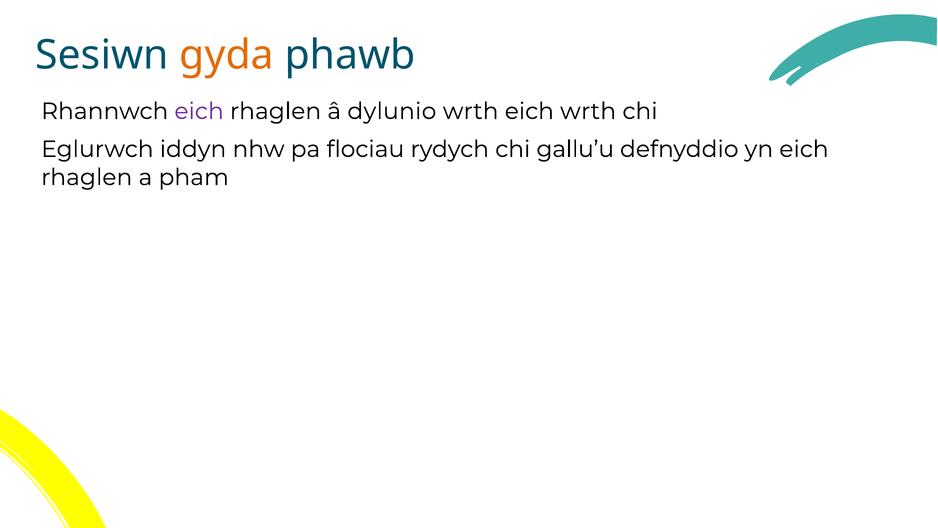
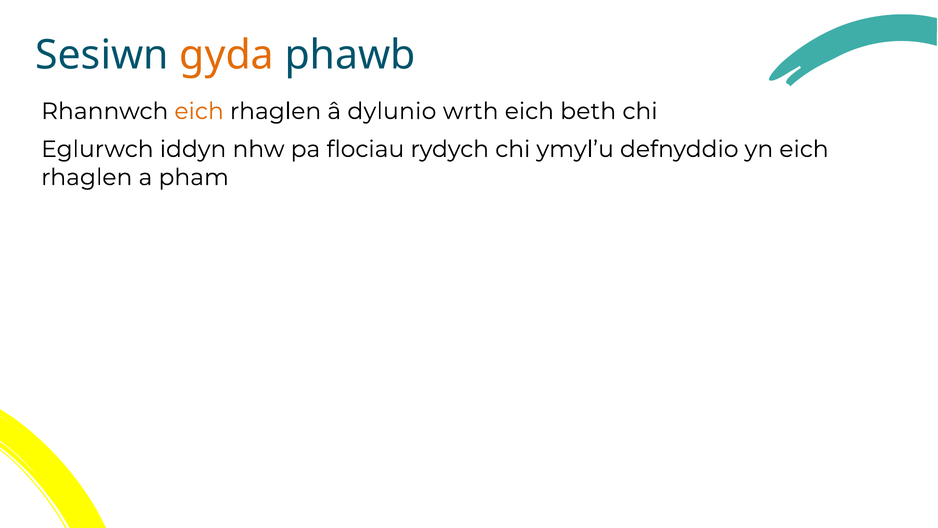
eich colour: purple -> orange (199, 111)
eich wrth: wrth -> beth (588, 111)
gallu’u: gallu’u -> ymyl’u (575, 149)
